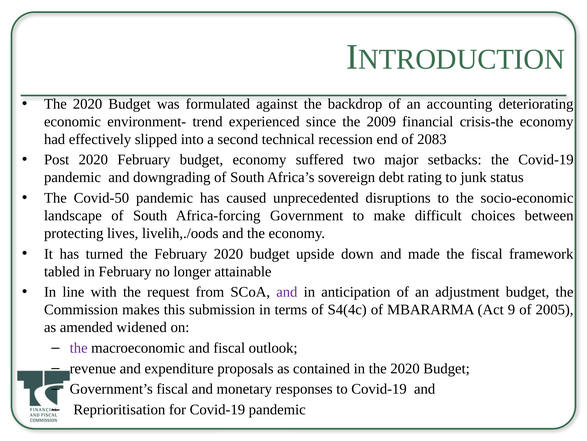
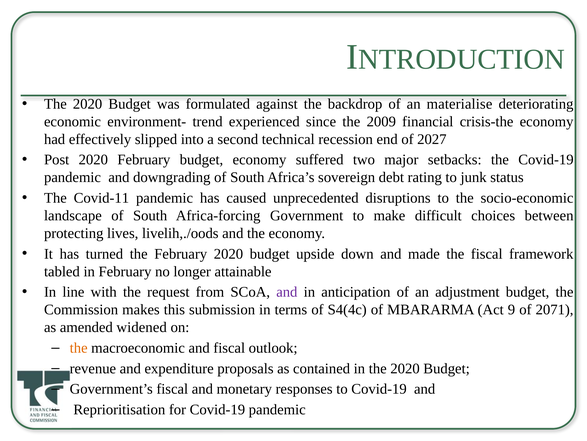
accounting: accounting -> materialise (459, 104)
2083: 2083 -> 2027 (432, 139)
Covid-50: Covid-50 -> Covid-11 (101, 198)
2005: 2005 -> 2071 (555, 309)
the colour: purple -> orange (79, 347)
